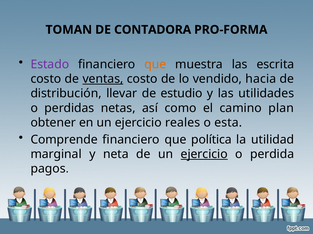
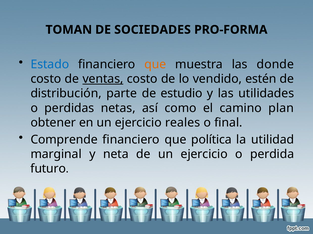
CONTADORA: CONTADORA -> SOCIEDADES (153, 30)
Estado colour: purple -> blue (50, 64)
escrita: escrita -> donde (275, 64)
hacia: hacia -> estén (261, 79)
llevar: llevar -> parte (122, 94)
esta: esta -> final (228, 123)
ejercicio underline: present -> none (204, 155)
pagos: pagos -> futuro (48, 169)
